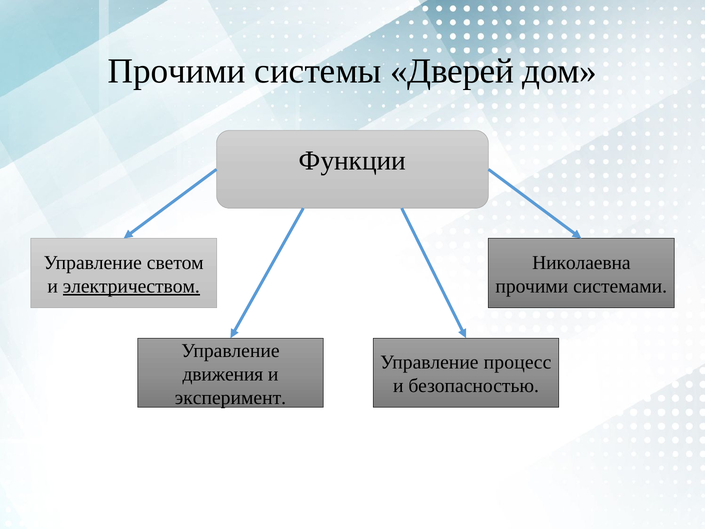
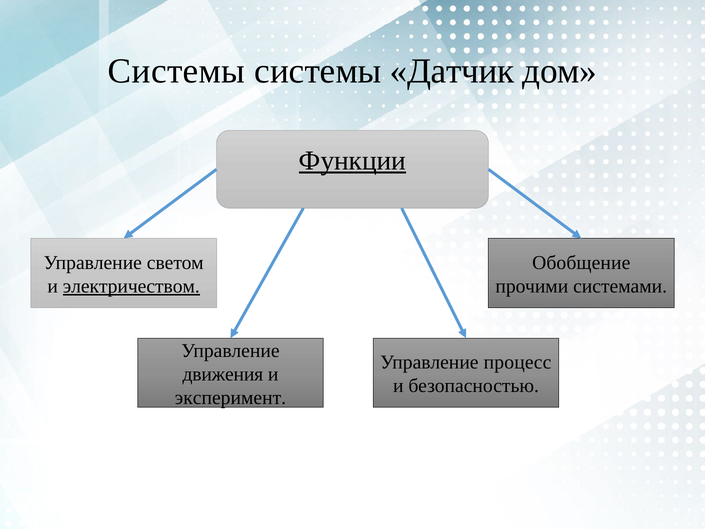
Прочими: Прочими -> Системы (177, 71)
Дверей: Дверей -> Датчик (452, 71)
Функции underline: none -> present (352, 161)
Николаевна: Николаевна -> Обобщение (581, 263)
